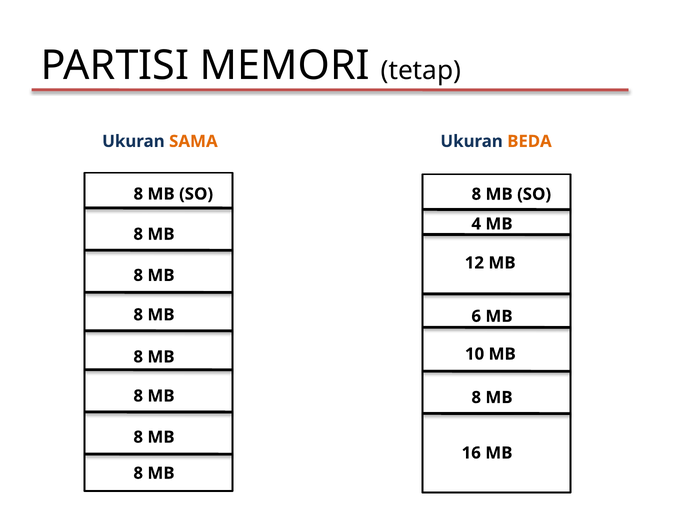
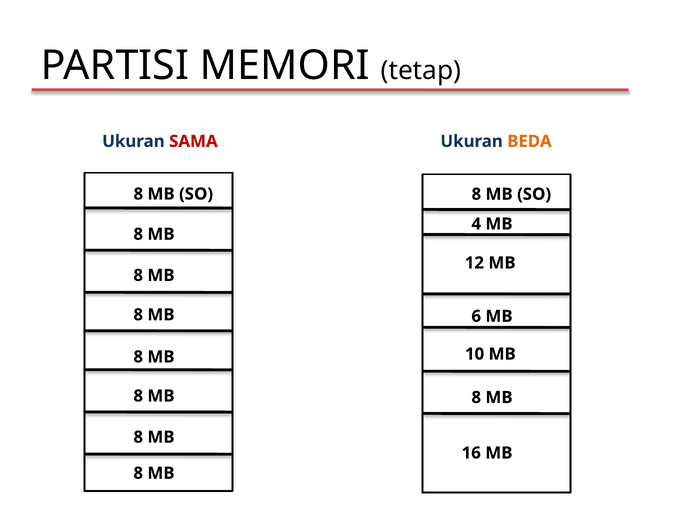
SAMA colour: orange -> red (193, 141)
